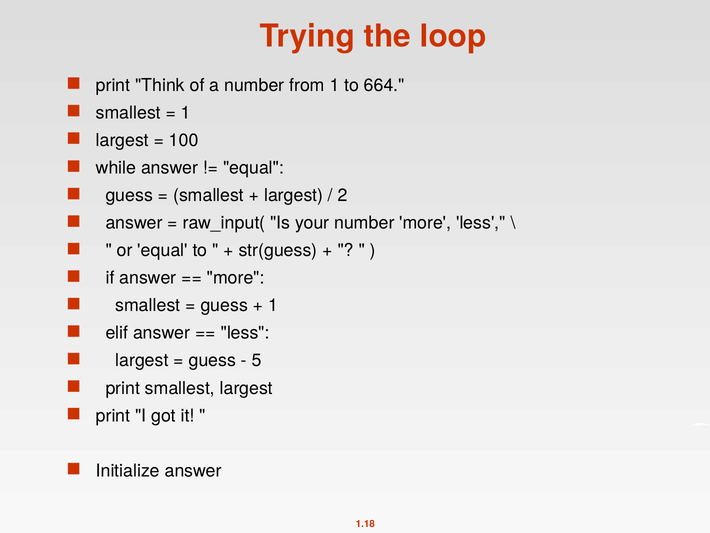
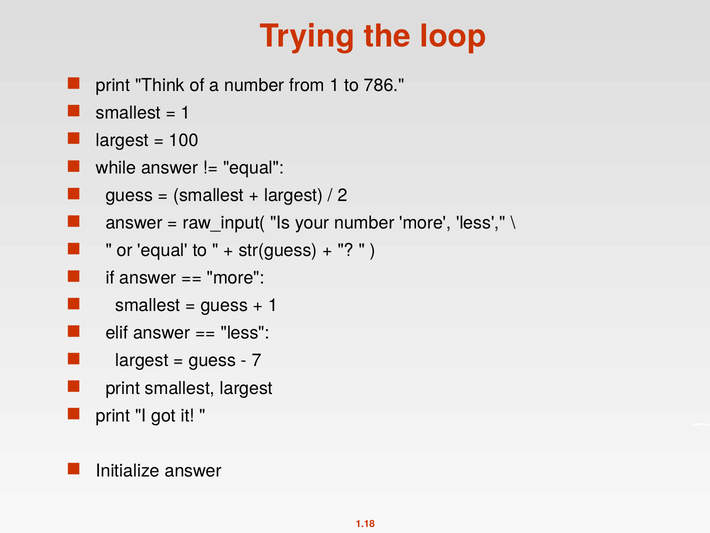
664: 664 -> 786 (384, 85)
5: 5 -> 7 (257, 360)
